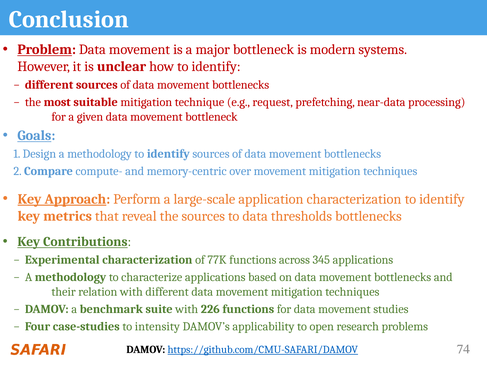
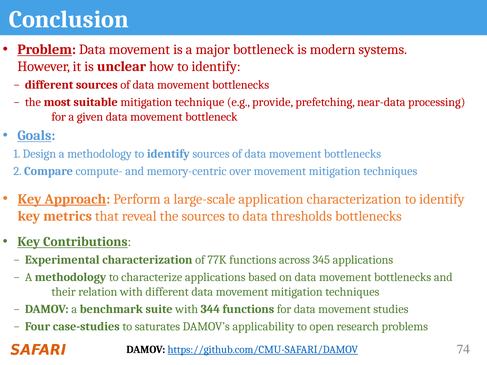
request: request -> provide (273, 102)
226: 226 -> 344 (210, 309)
intensity: intensity -> saturates (157, 327)
